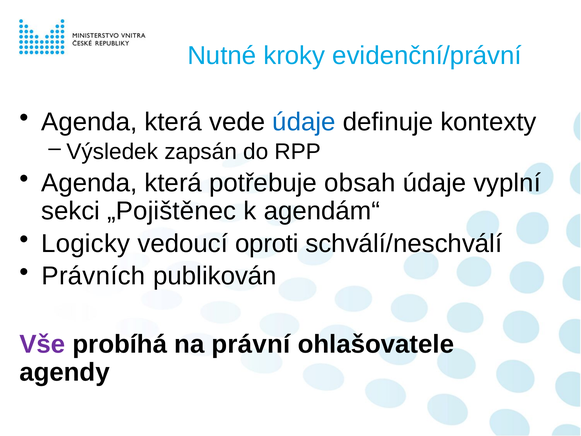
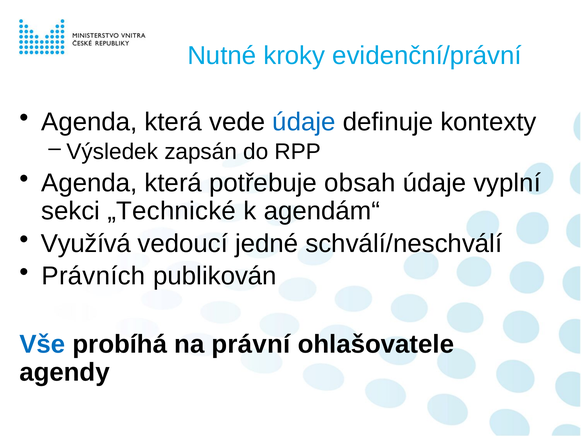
„Pojištěnec: „Pojištěnec -> „Technické (172, 211)
Logicky: Logicky -> Využívá (86, 243)
oproti: oproti -> jedné (267, 243)
Vše colour: purple -> blue (42, 344)
